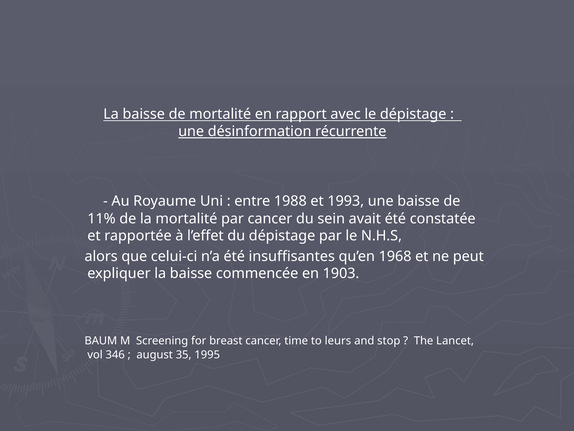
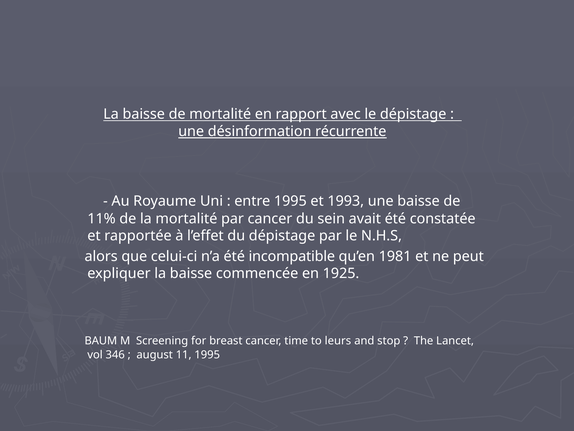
entre 1988: 1988 -> 1995 (290, 201)
insuffisantes: insuffisantes -> incompatible (292, 256)
1968: 1968 -> 1981 (395, 256)
1903: 1903 -> 1925 (341, 273)
35: 35 -> 11 (184, 354)
